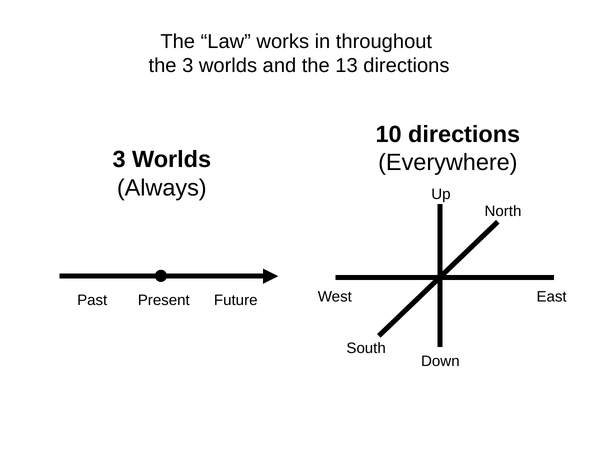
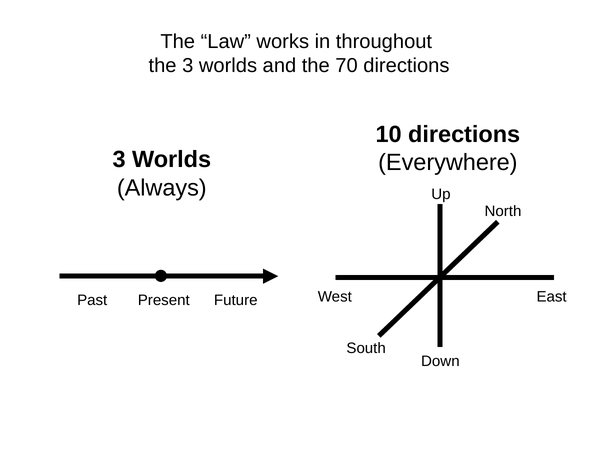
13: 13 -> 70 (347, 66)
